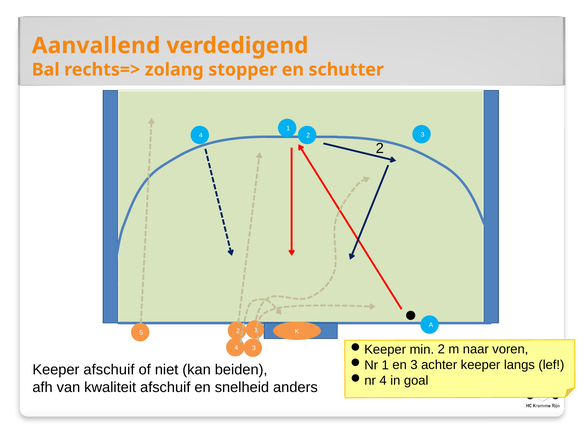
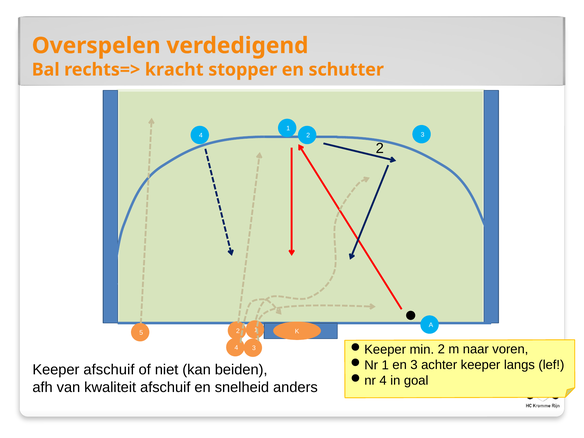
Aanvallend: Aanvallend -> Overspelen (96, 46)
zolang: zolang -> kracht (174, 70)
